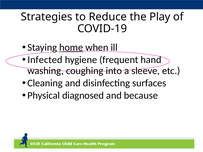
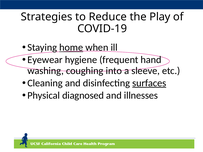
Infected: Infected -> Eyewear (45, 60)
surfaces underline: none -> present (149, 83)
because: because -> illnesses (141, 96)
